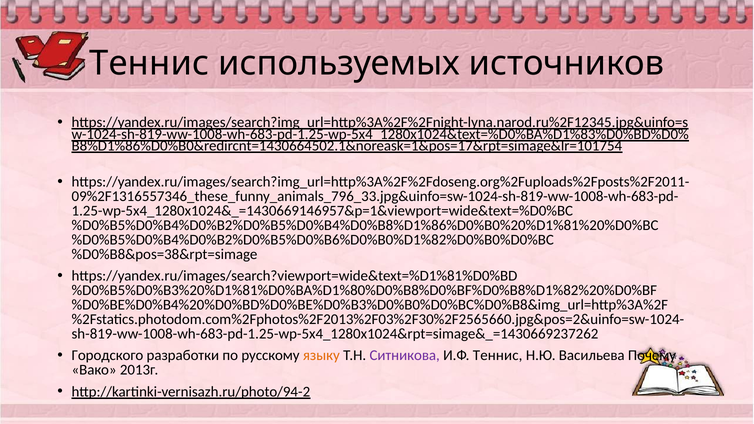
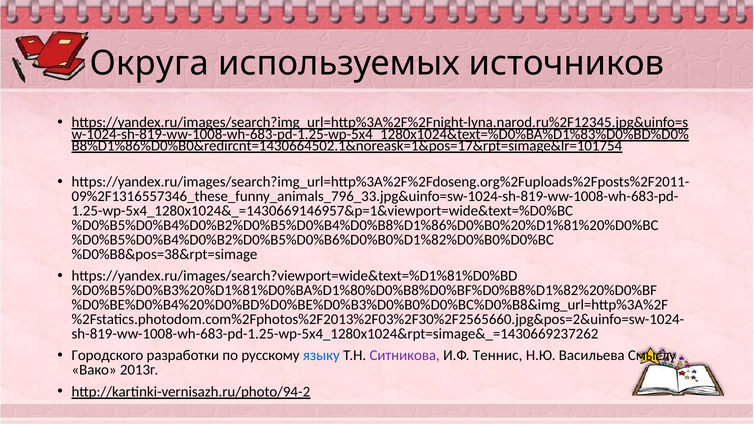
Теннис: Теннис -> Округа (149, 63)
языку colour: orange -> blue (321, 356)
Почему: Почему -> Смыслу (652, 356)
